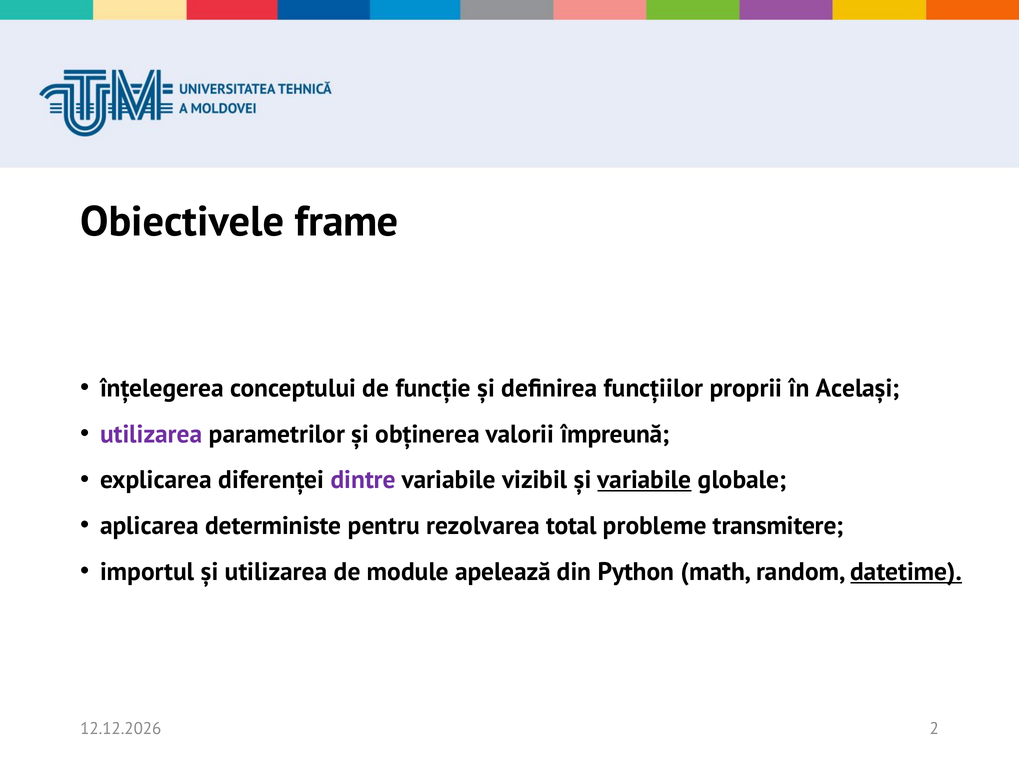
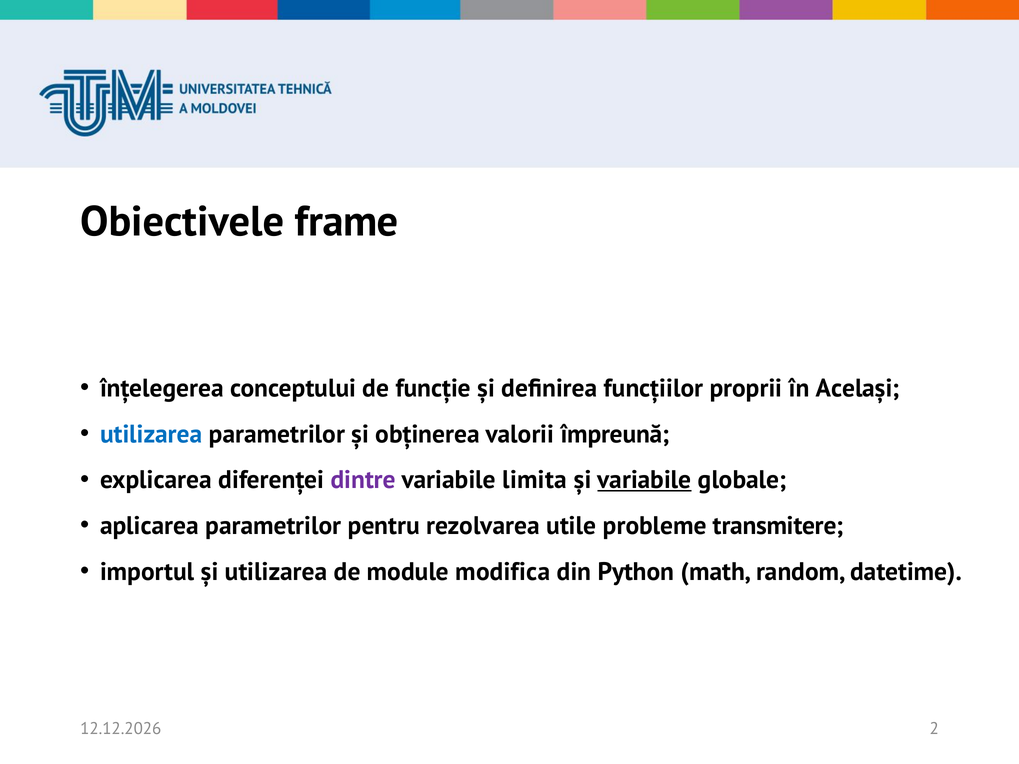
utilizarea colour: purple -> blue (151, 434)
vizibil: vizibil -> limita (535, 480)
aplicarea deterministe: deterministe -> parametrilor (273, 526)
total: total -> utile (571, 526)
apelează: apelează -> modifica (503, 572)
datetime underline: present -> none (906, 572)
